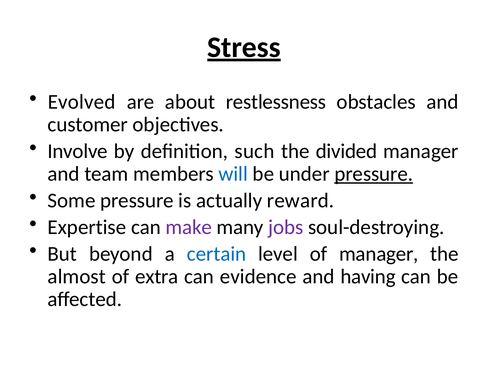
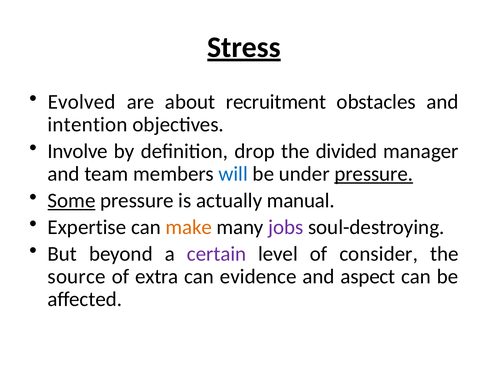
restlessness: restlessness -> recruitment (276, 102)
customer: customer -> intention (88, 125)
such: such -> drop (255, 151)
Some underline: none -> present (72, 201)
reward: reward -> manual (301, 201)
make colour: purple -> orange (189, 227)
certain colour: blue -> purple (217, 254)
of manager: manager -> consider (379, 254)
almost: almost -> source (77, 276)
having: having -> aspect (368, 276)
